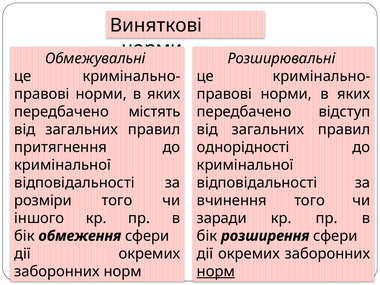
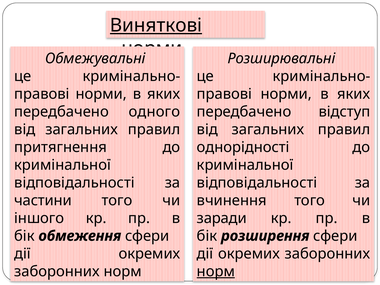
Виняткові underline: none -> present (156, 25)
містять: містять -> одного (154, 112)
розміри: розміри -> частини (43, 200)
